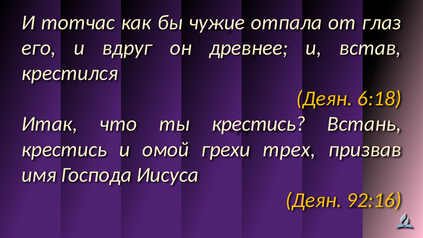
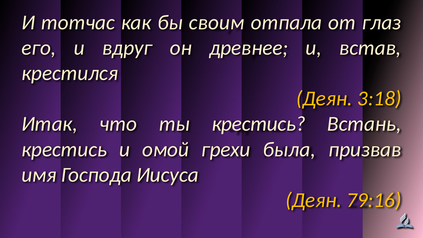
чужие: чужие -> своим (217, 22)
6:18: 6:18 -> 3:18 (379, 99)
трех: трех -> была (289, 149)
92:16: 92:16 -> 79:16 (374, 200)
